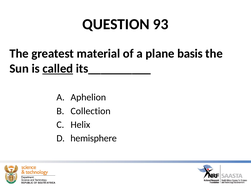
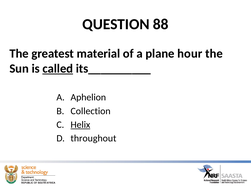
93: 93 -> 88 (161, 24)
basis: basis -> hour (190, 54)
Helix underline: none -> present (80, 125)
hemisphere: hemisphere -> throughout (93, 139)
